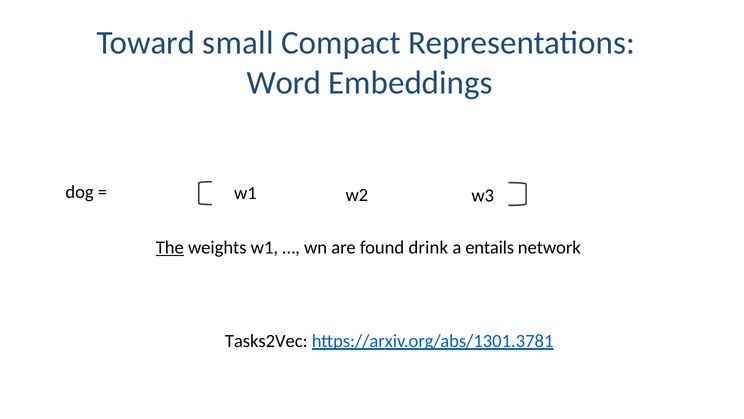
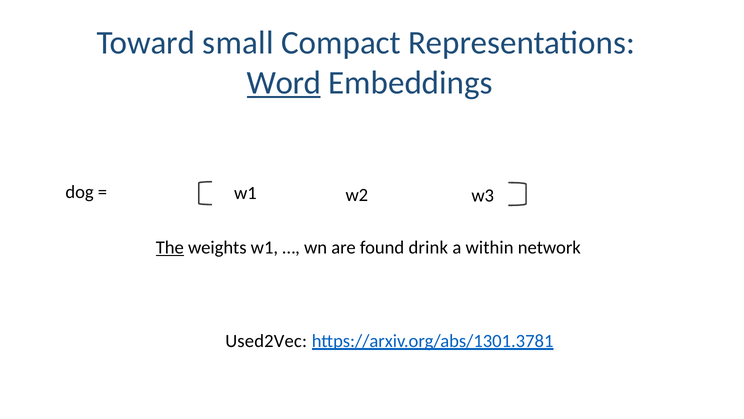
Word underline: none -> present (284, 83)
entails: entails -> within (490, 247)
Tasks2Vec: Tasks2Vec -> Used2Vec (266, 341)
